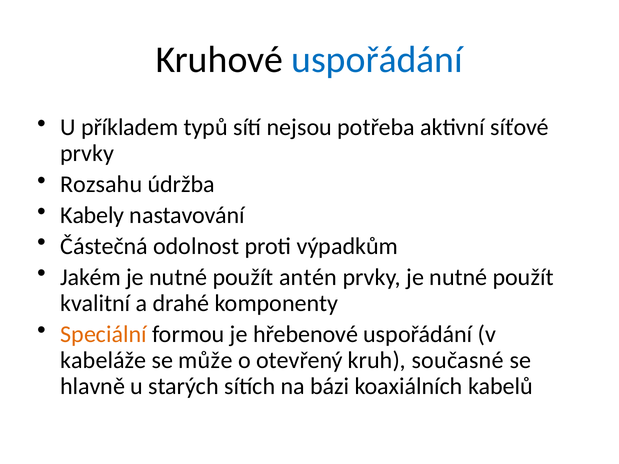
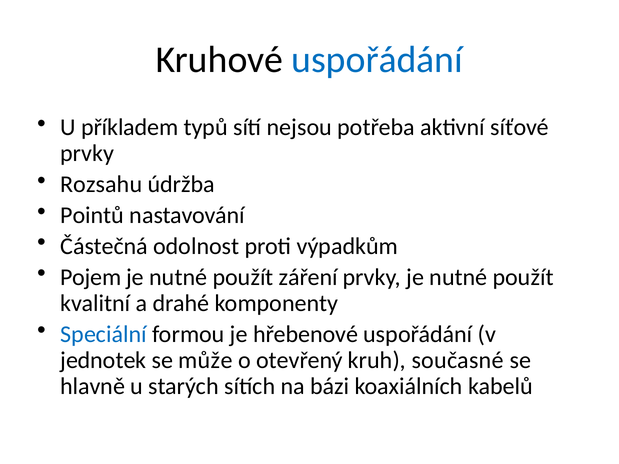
Kabely: Kabely -> Pointů (92, 215)
Jakém: Jakém -> Pojem (91, 277)
antén: antén -> záření (308, 277)
Speciální colour: orange -> blue (104, 334)
kabeláže: kabeláže -> jednotek (103, 360)
